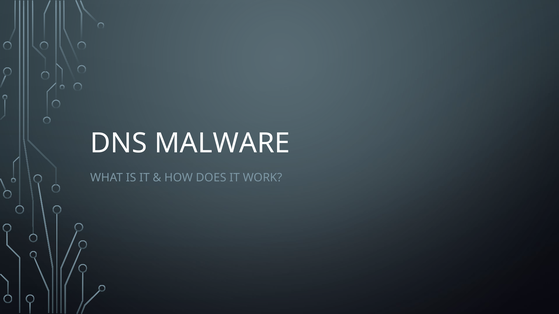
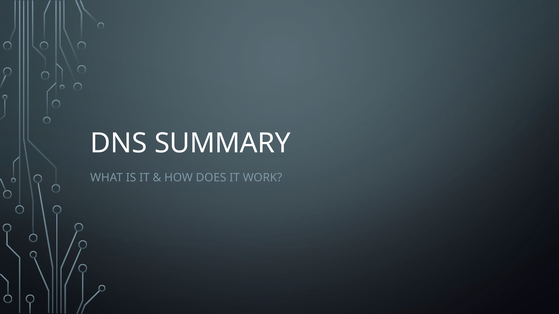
MALWARE: MALWARE -> SUMMARY (222, 144)
